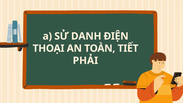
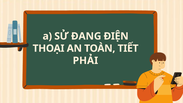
DANH: DANH -> ĐANG (86, 36)
